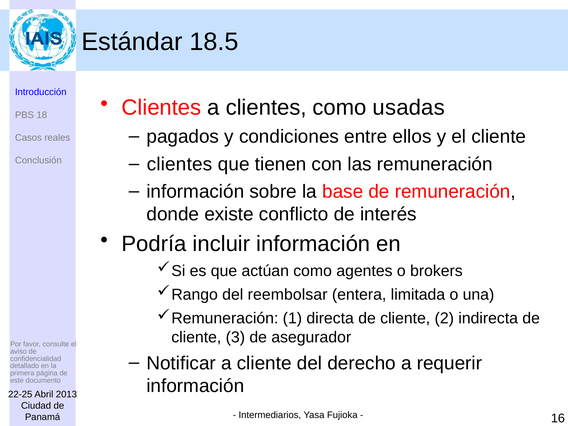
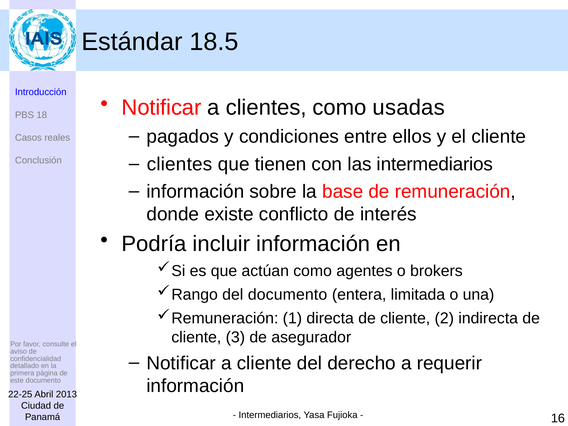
Clientes: Clientes -> Notificar (162, 108)
las remuneración: remuneración -> intermediarios (435, 164)
del reembolsar: reembolsar -> documento (288, 295)
